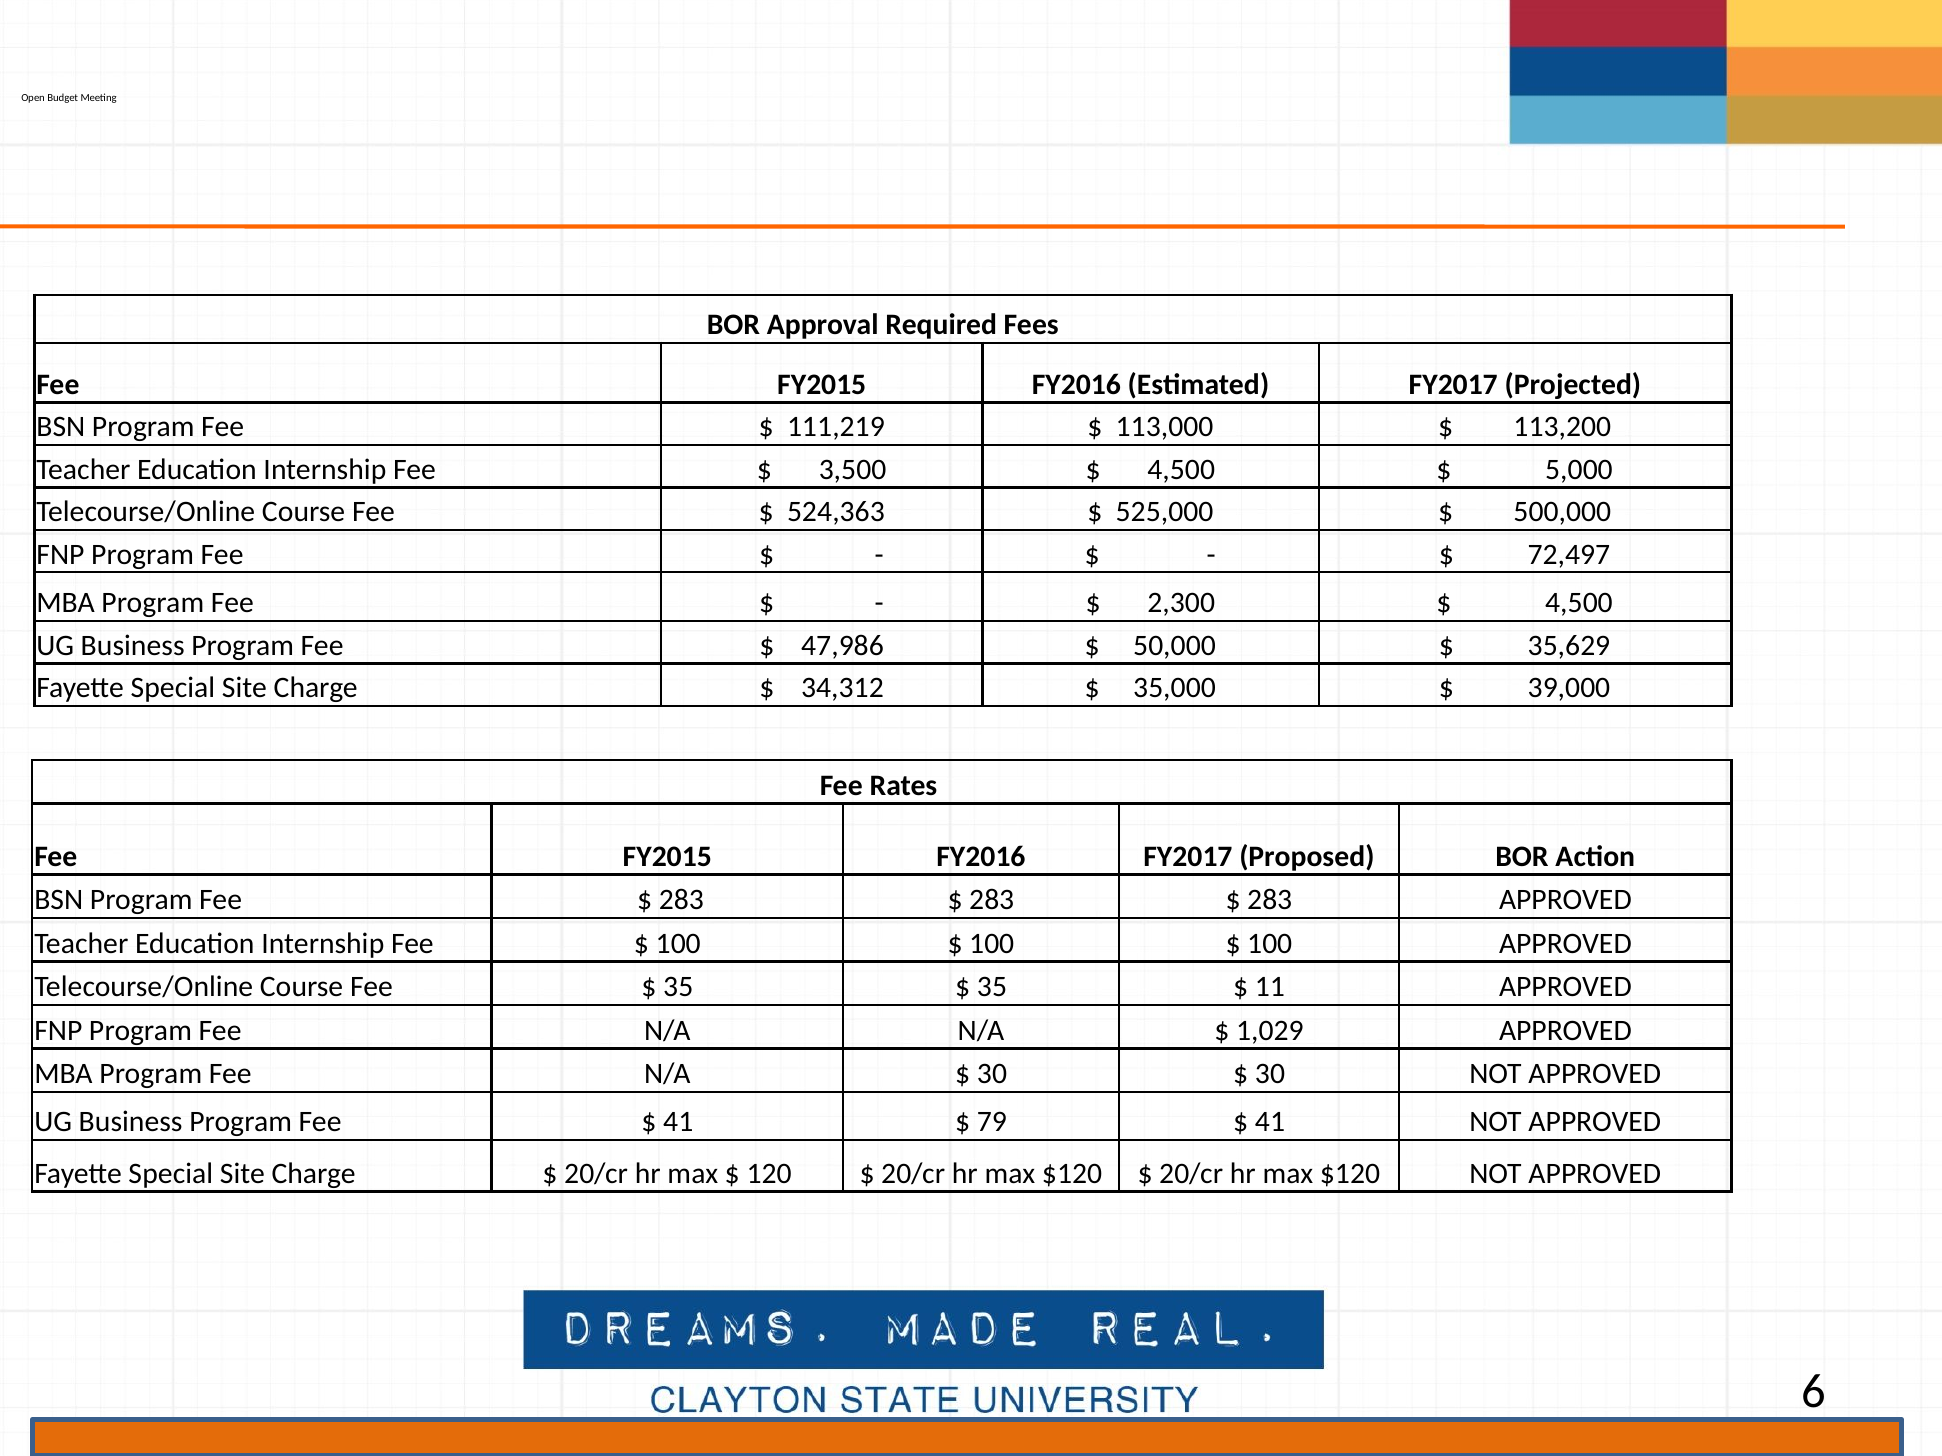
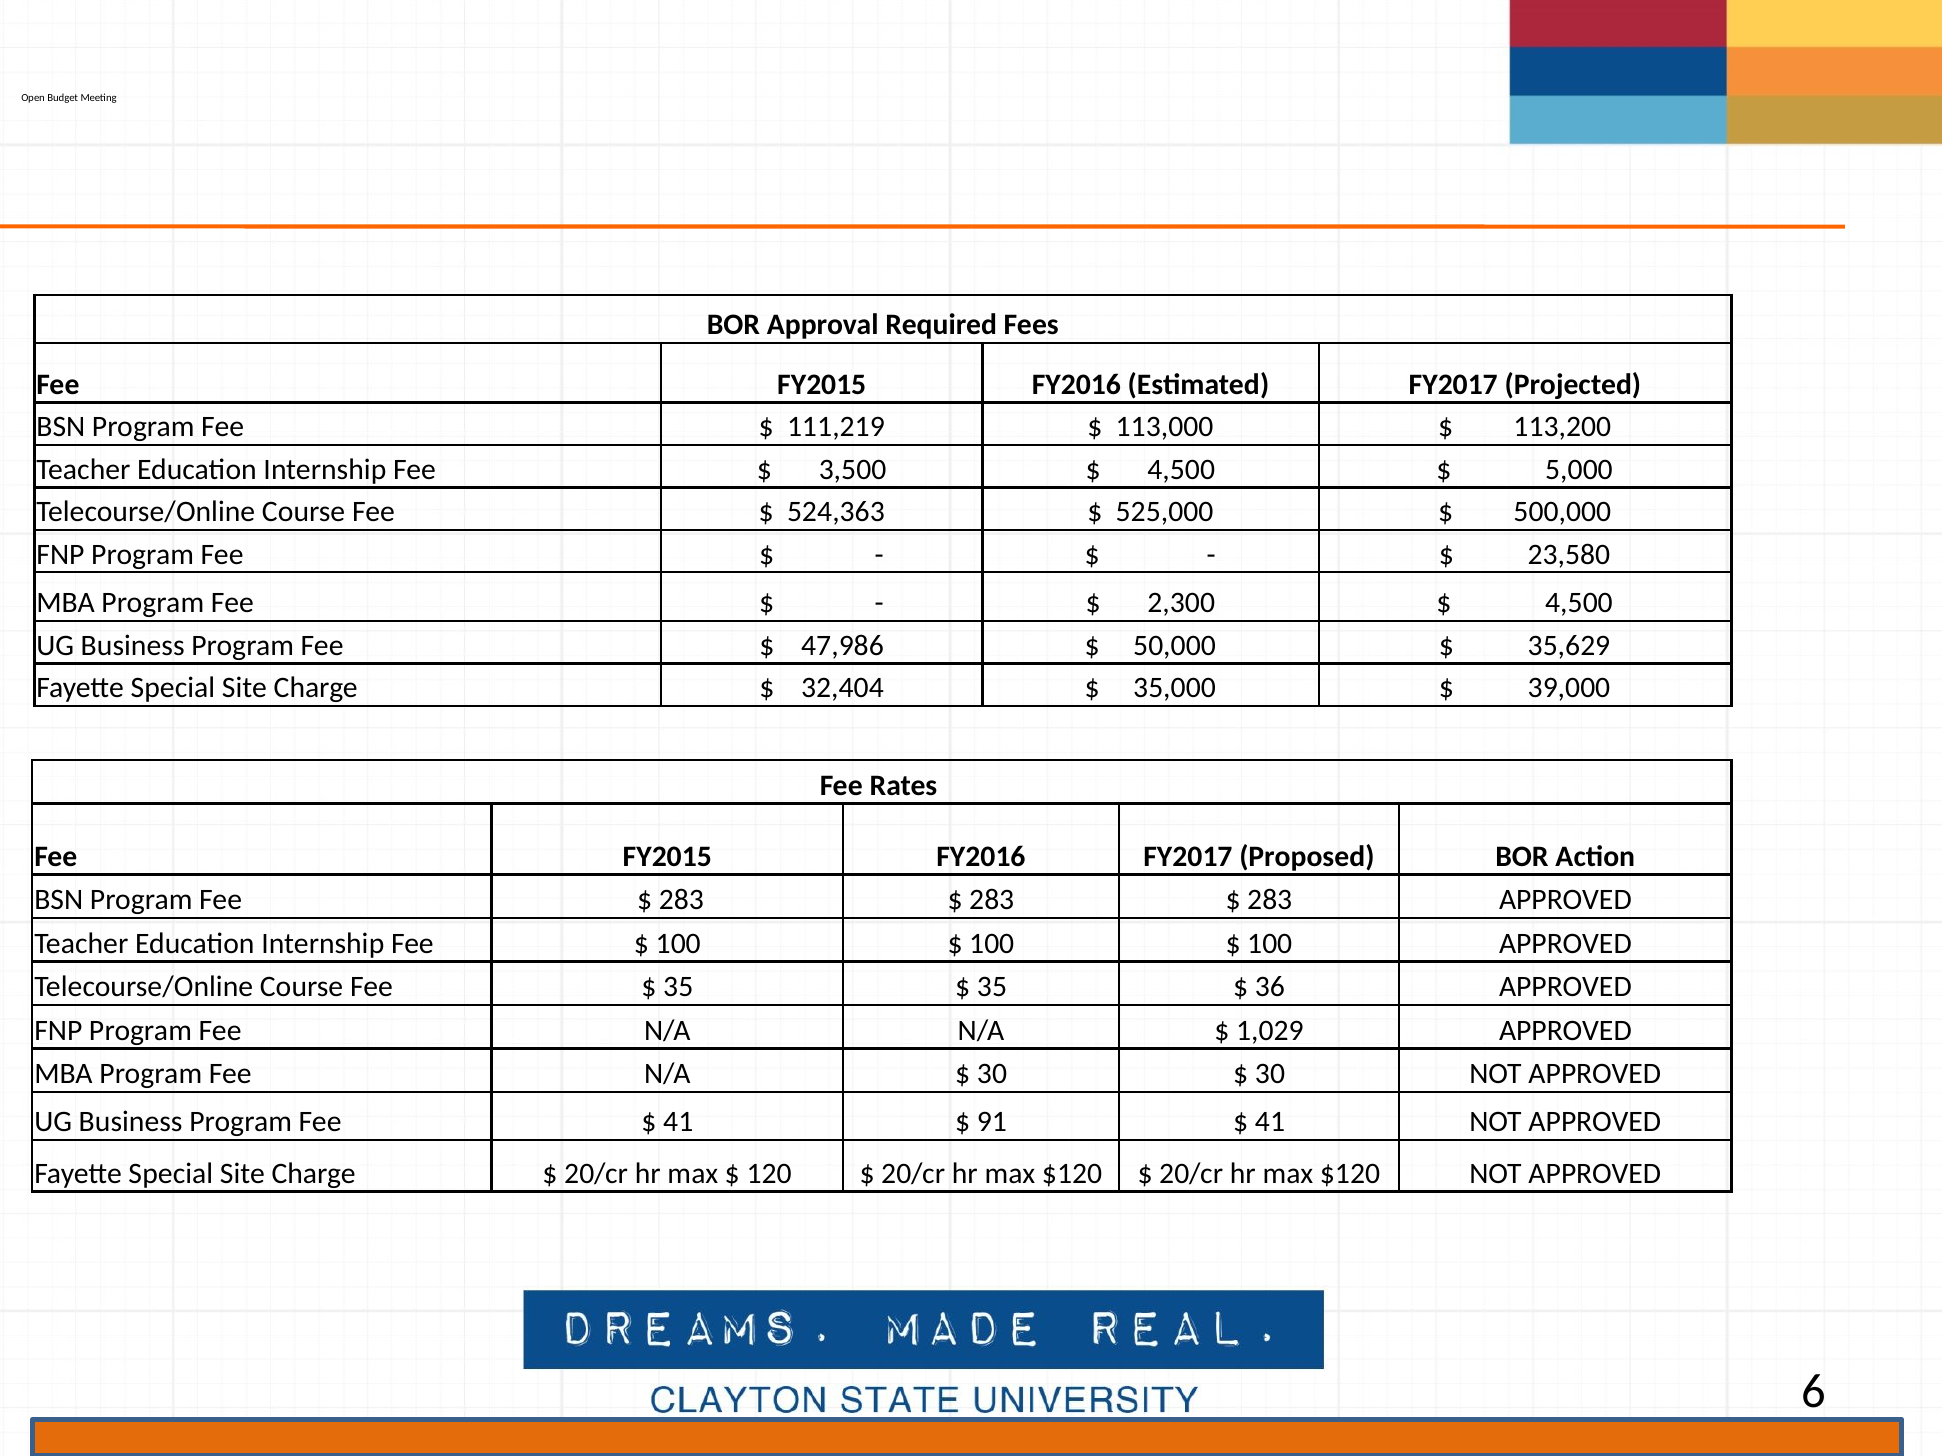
72,497: 72,497 -> 23,580 (1569, 555)
34,312: 34,312 -> 32,404 (842, 688)
11: 11 -> 36 (1270, 988)
79: 79 -> 91 (992, 1122)
